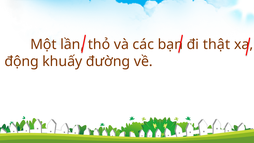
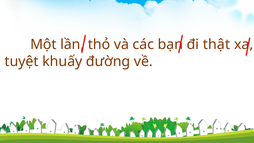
động: động -> tuyệt (22, 61)
